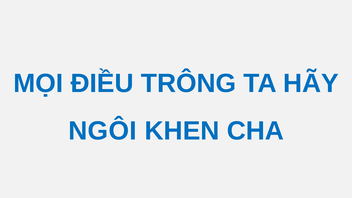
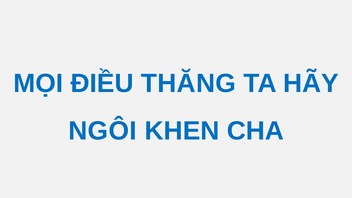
TRÔNG: TRÔNG -> THĂNG (188, 83)
